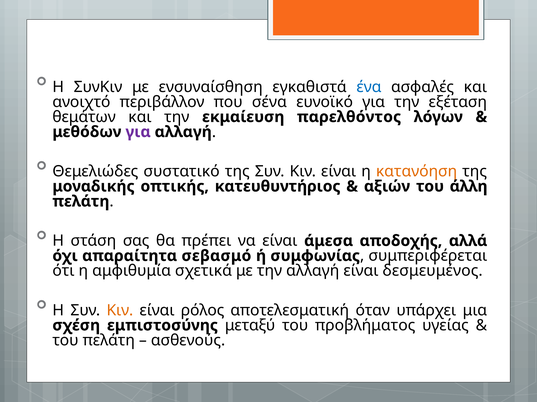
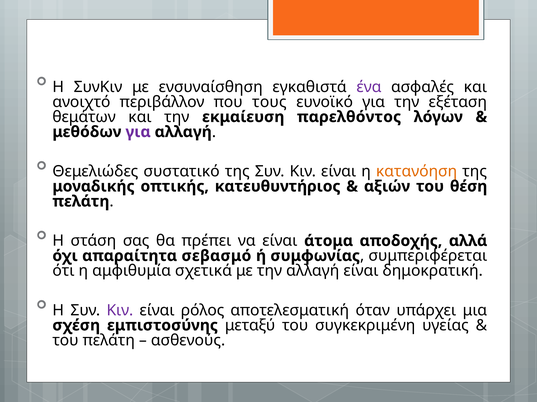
ένα colour: blue -> purple (369, 87)
σένα: σένα -> τους (269, 102)
άλλη: άλλη -> θέση (469, 187)
άμεσα: άμεσα -> άτομα (329, 241)
δεσμευμένος: δεσμευμένος -> δημοκρατική (433, 271)
Κιν colour: orange -> purple (120, 311)
προβλήματος: προβλήματος -> συγκεκριμένη (365, 326)
